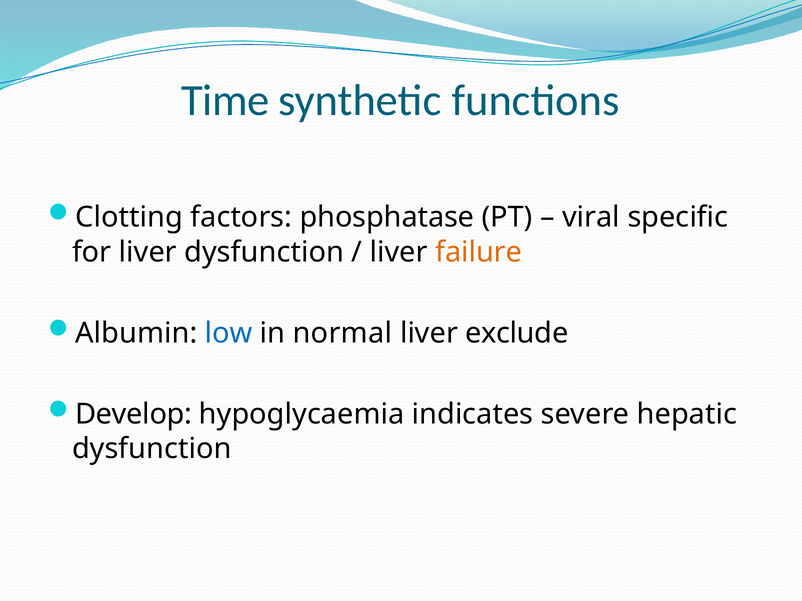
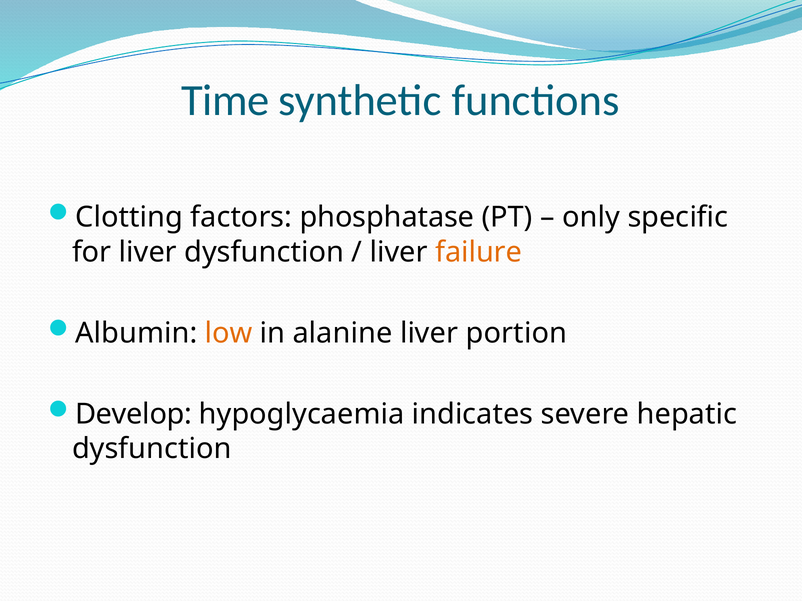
viral: viral -> only (591, 218)
low colour: blue -> orange (229, 333)
normal: normal -> alanine (343, 333)
exclude: exclude -> portion (516, 333)
